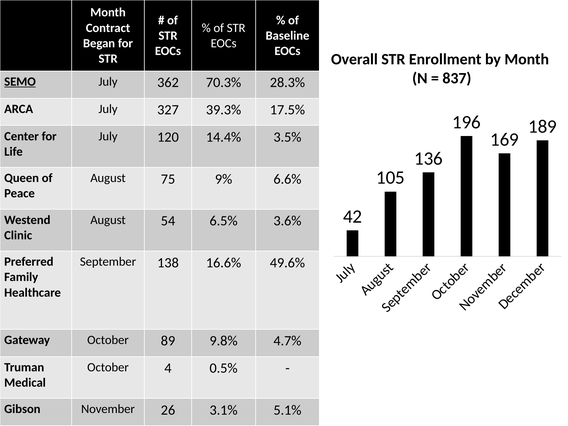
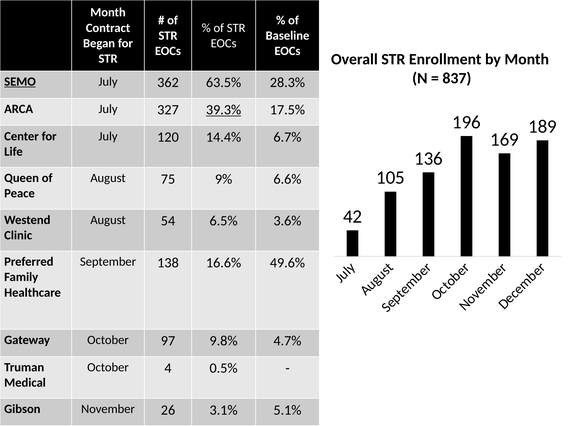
70.3%: 70.3% -> 63.5% (224, 83)
39.3% underline: none -> present (224, 110)
3.5%: 3.5% -> 6.7% (287, 137)
89: 89 -> 97 (168, 341)
